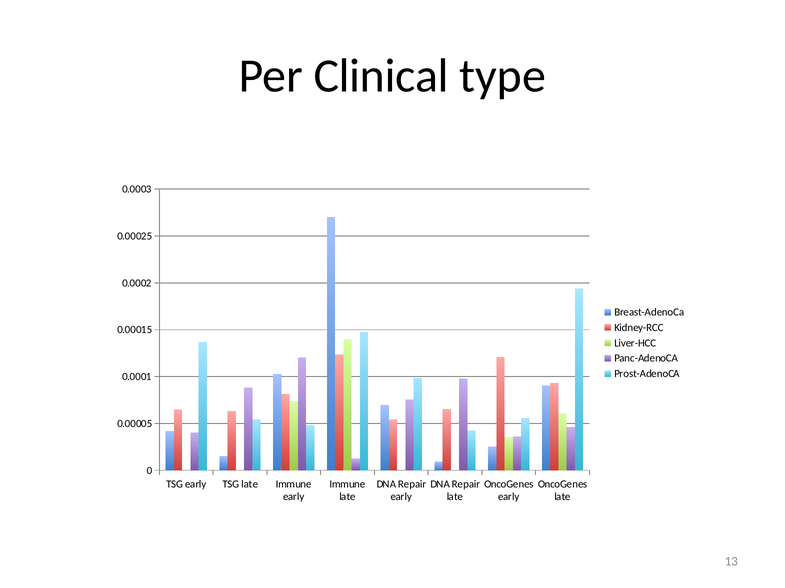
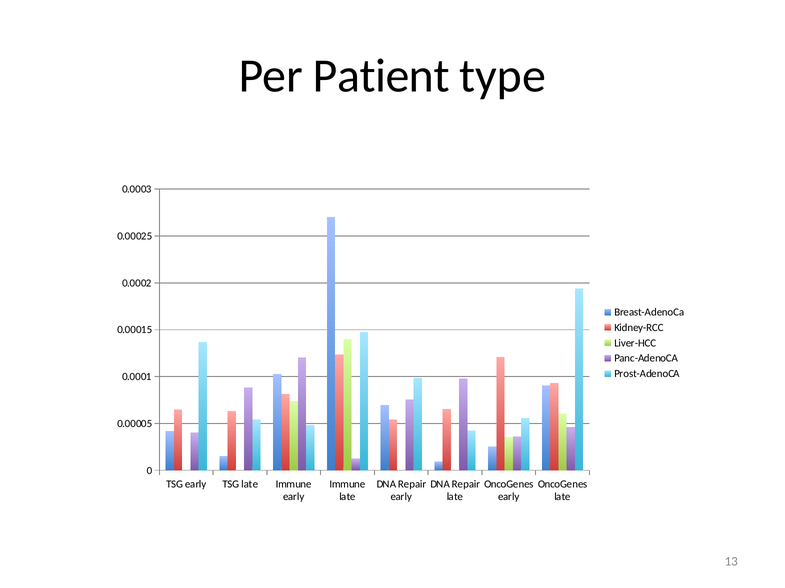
Clinical: Clinical -> Patient (381, 76)
